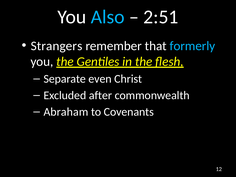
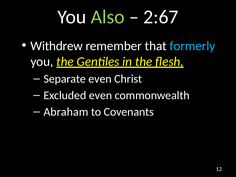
Also colour: light blue -> light green (108, 17)
2:51: 2:51 -> 2:67 (161, 17)
Strangers: Strangers -> Withdrew (57, 46)
Excluded after: after -> even (100, 95)
